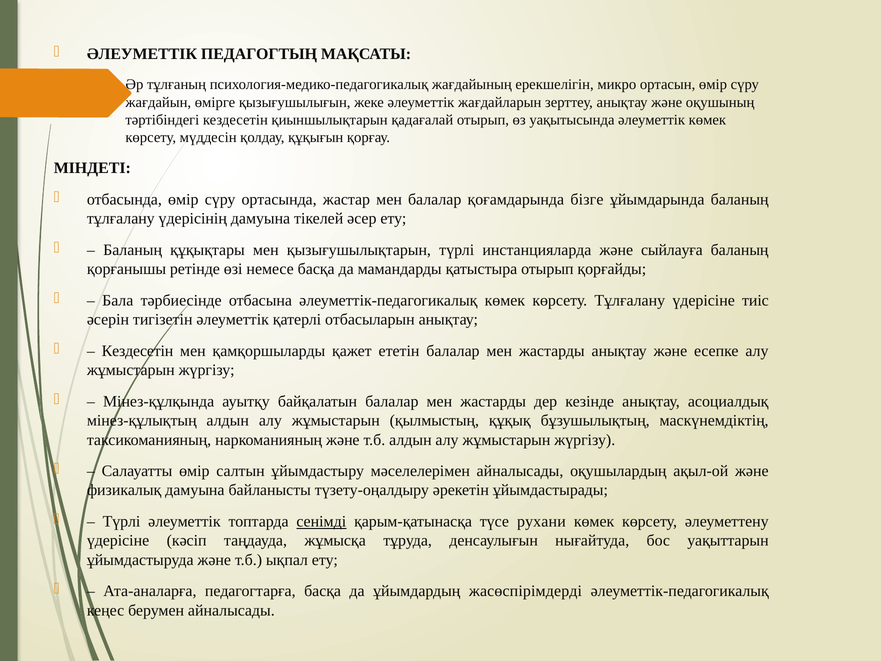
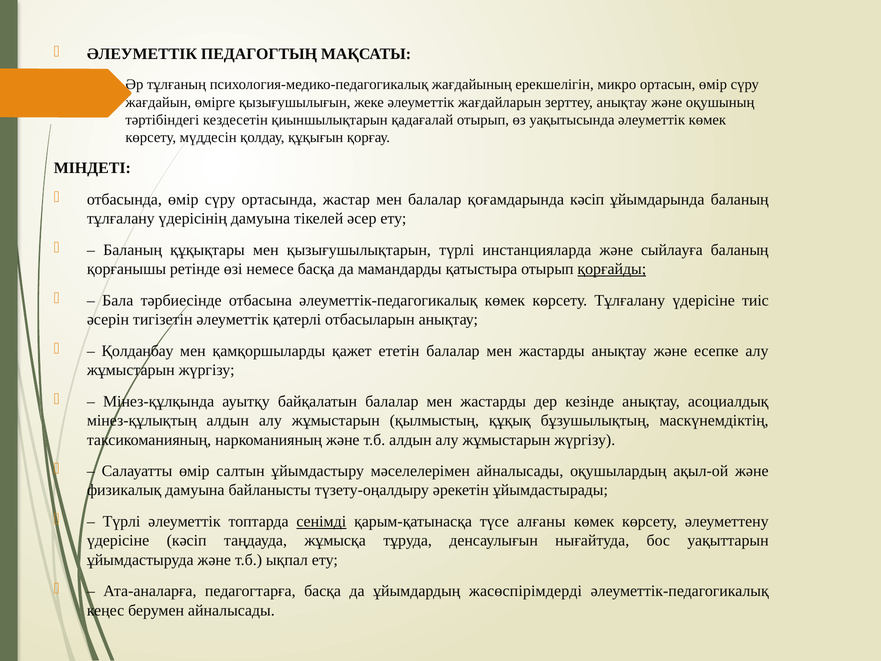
қоғамдарында бізге: бізге -> кәсіп (587, 199)
қорғайды underline: none -> present (612, 269)
Кездесетін: Кездесетін -> Қолданбау (138, 351)
рухани: рухани -> алғаны (541, 521)
